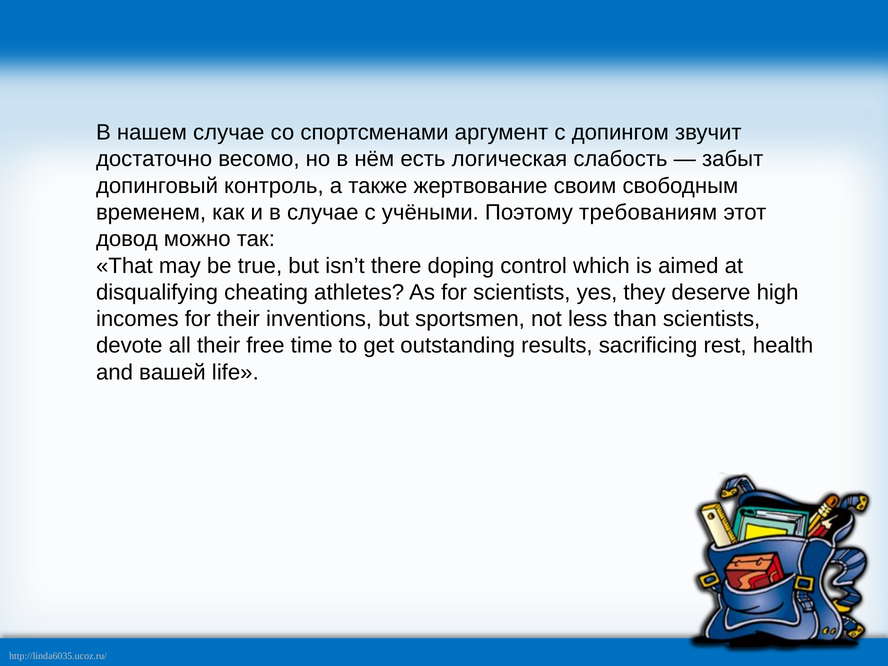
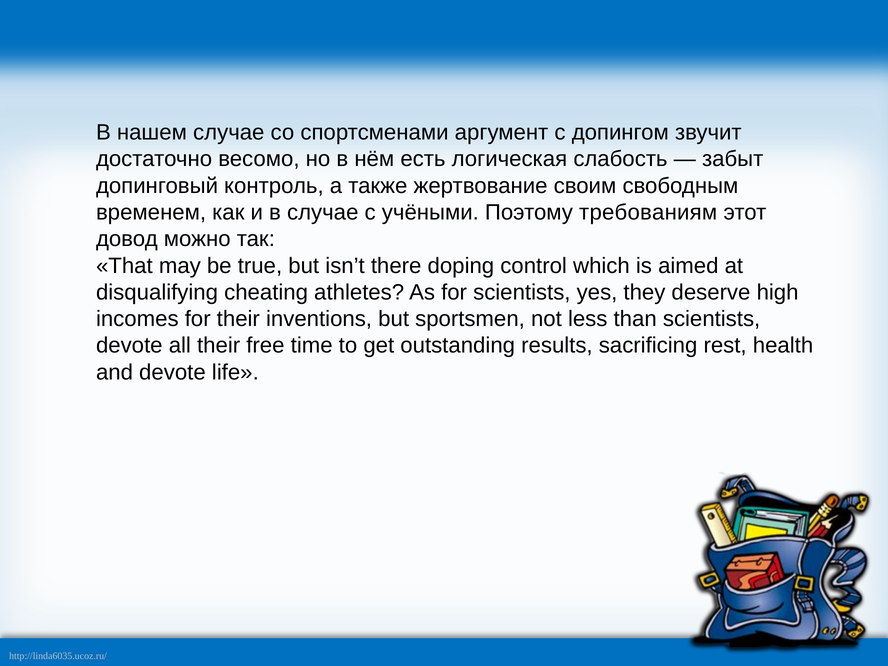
and вашей: вашей -> devote (172, 372)
